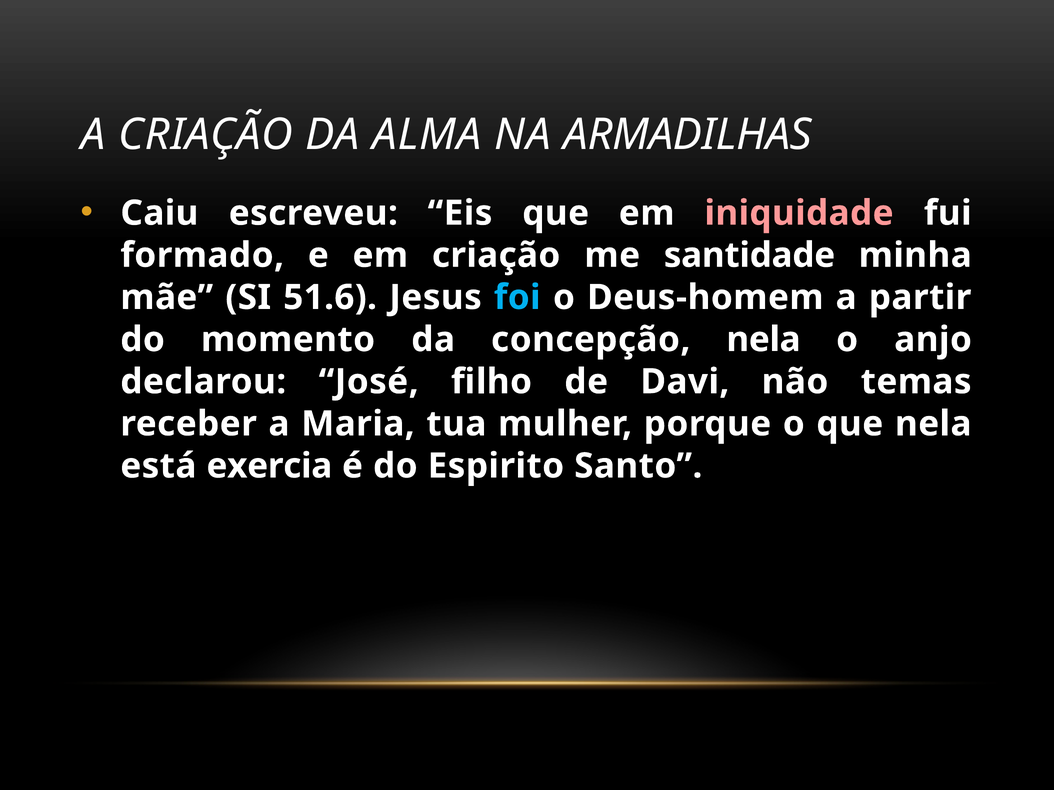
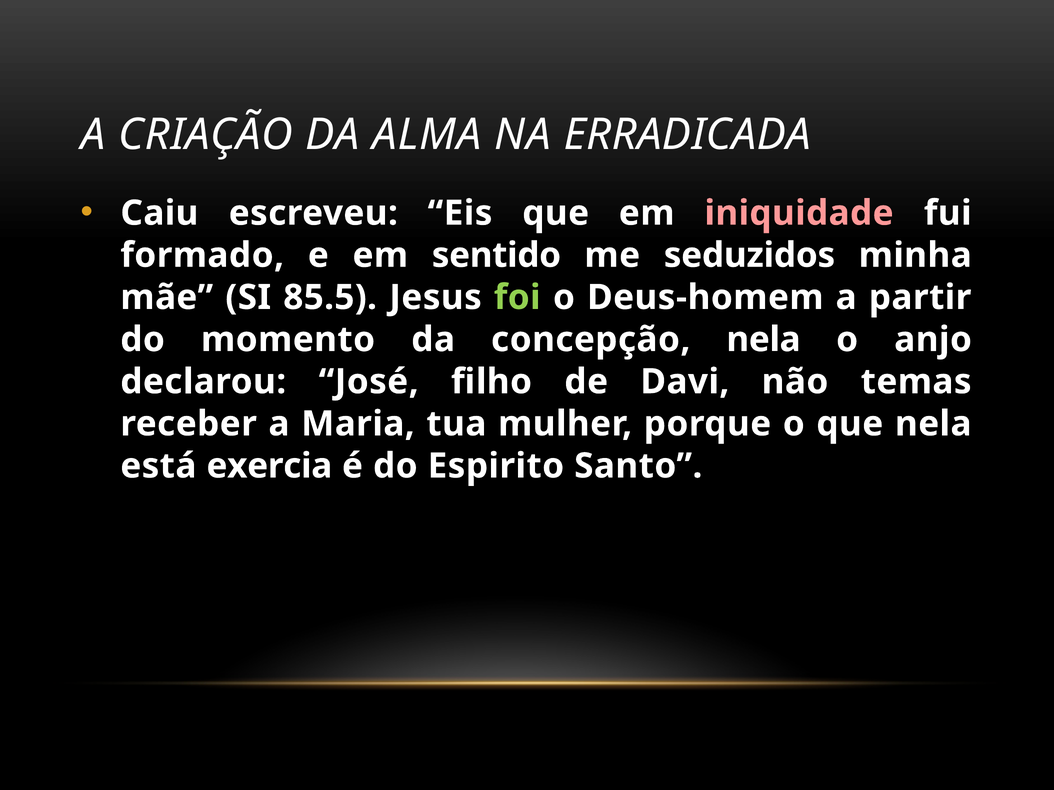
ARMADILHAS: ARMADILHAS -> ERRADICADA (687, 135)
em criação: criação -> sentido (496, 255)
santidade: santidade -> seduzidos (749, 255)
51.6: 51.6 -> 85.5 (330, 298)
foi colour: light blue -> light green (517, 298)
